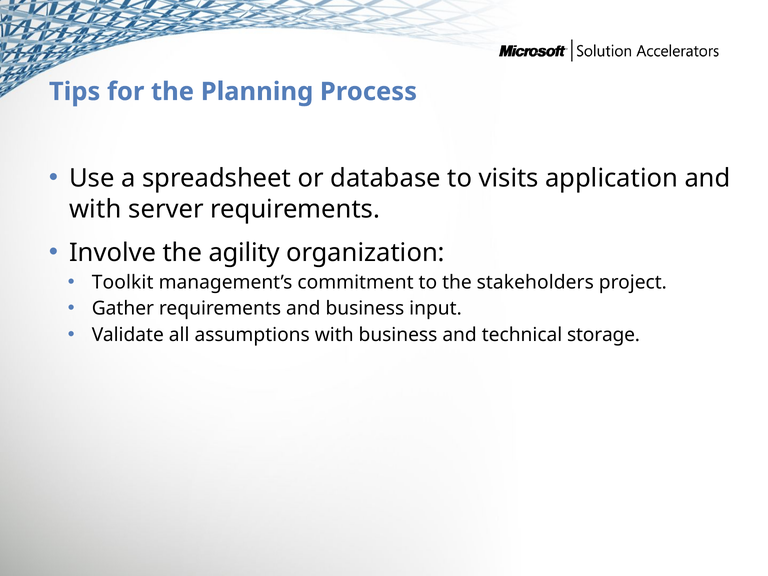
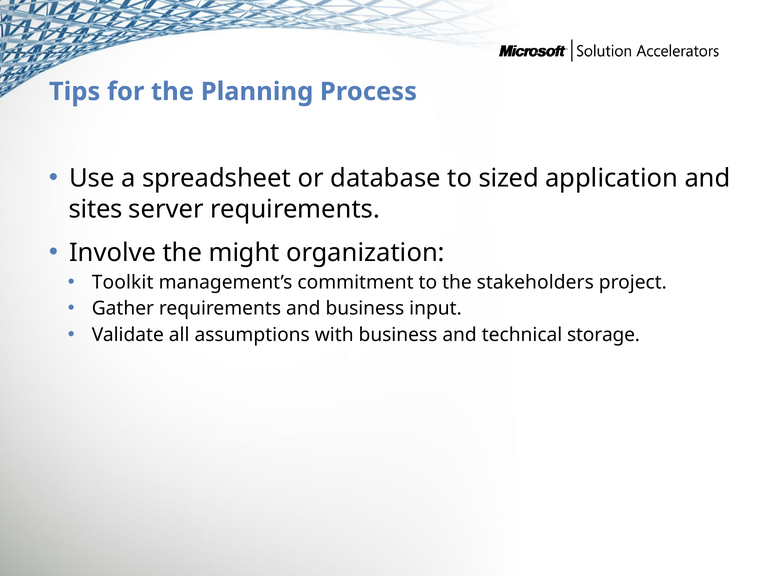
visits: visits -> sized (509, 178)
with: with -> sites (96, 209)
agility: agility -> might (244, 253)
